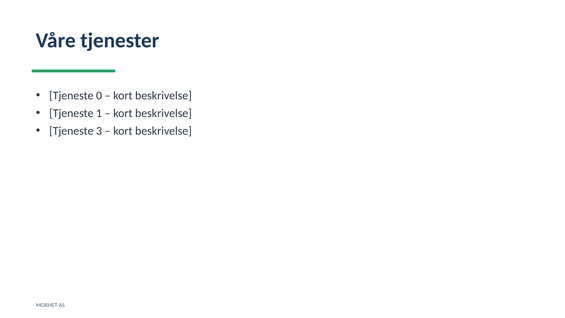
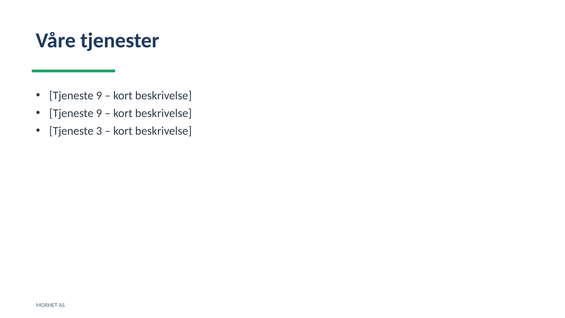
0: 0 -> 9 (99, 96)
1: 1 -> 9 (99, 113)
